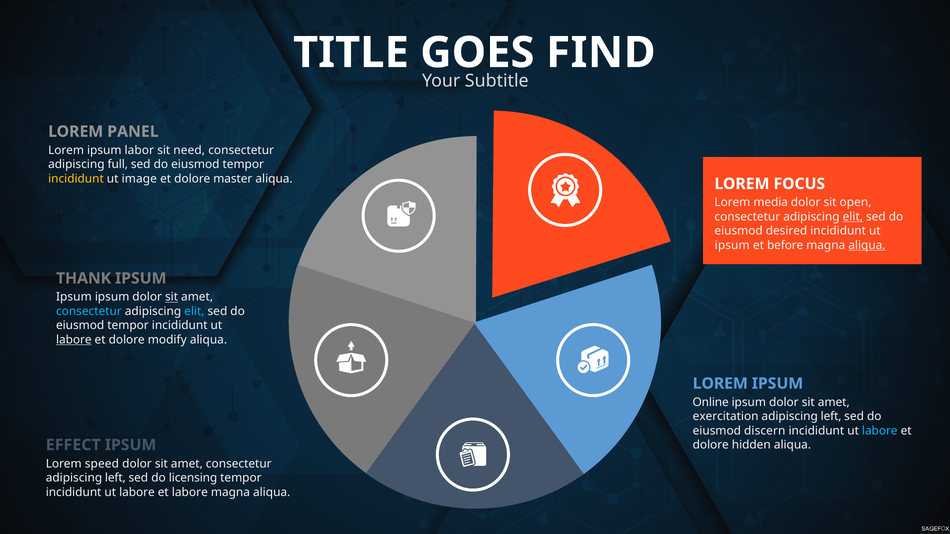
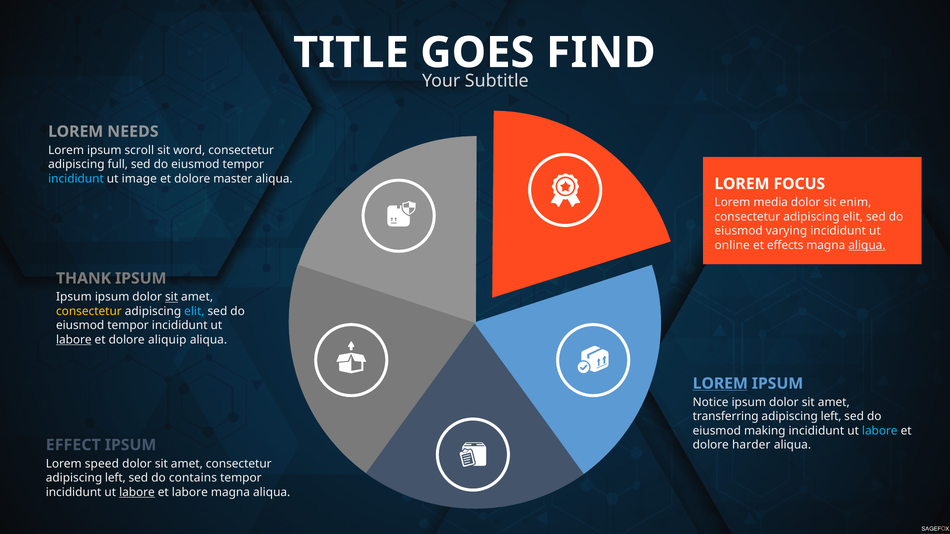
PANEL: PANEL -> NEEDS (133, 132)
labor: labor -> scroll (139, 150)
need: need -> word (189, 150)
incididunt colour: yellow -> light blue (76, 179)
open: open -> enim (855, 203)
elit underline: present -> none (853, 217)
desired: desired -> varying (787, 231)
ipsum: ipsum -> online (732, 245)
before: before -> effects (785, 245)
consectetur colour: light blue -> yellow (89, 311)
modify: modify -> aliquip (167, 340)
LOREM underline: none -> present (720, 384)
Online: Online -> Notice (711, 402)
exercitation: exercitation -> transferring (726, 417)
discern: discern -> making (765, 431)
hidden: hidden -> harder (751, 445)
licensing: licensing -> contains (193, 478)
labore underline: none -> present (137, 492)
